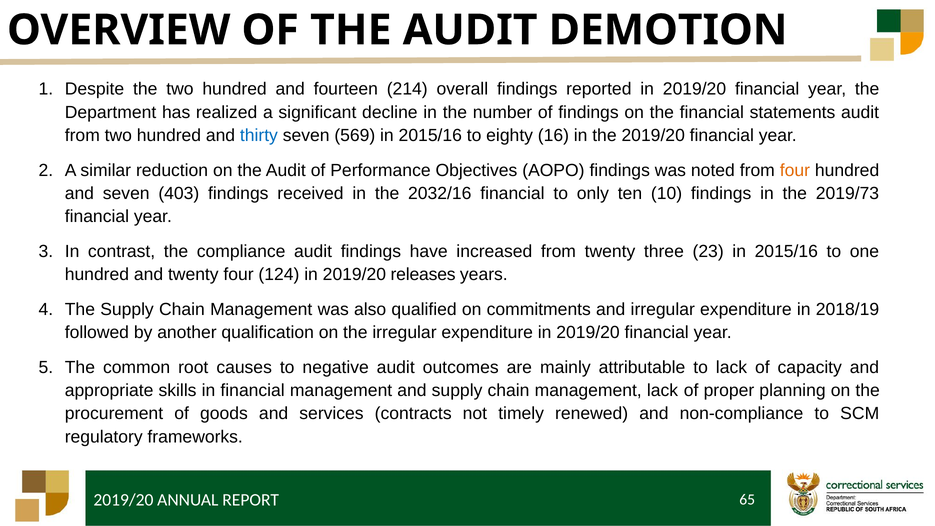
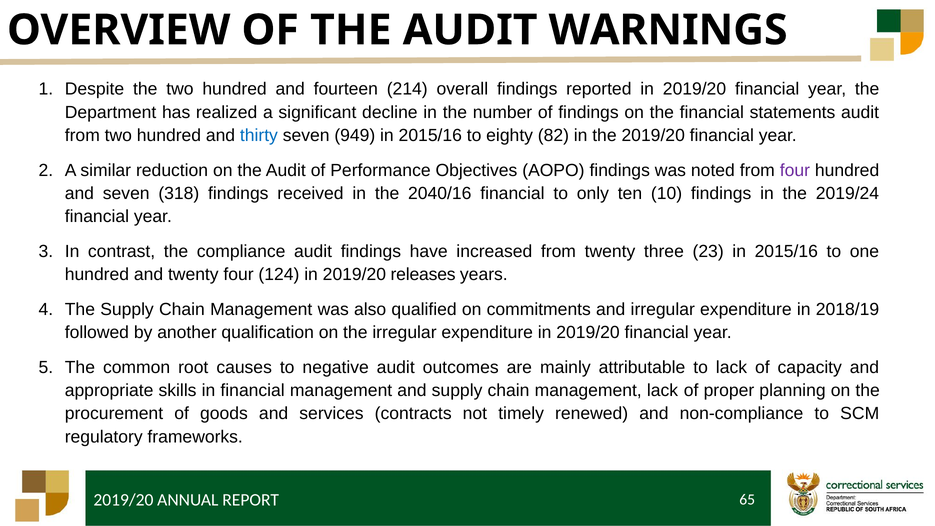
DEMOTION: DEMOTION -> WARNINGS (668, 30)
569: 569 -> 949 (355, 135)
16: 16 -> 82 (553, 135)
four colour: orange -> purple (795, 170)
403: 403 -> 318 (179, 193)
2032/16: 2032/16 -> 2040/16 (440, 193)
2019/73: 2019/73 -> 2019/24 (847, 193)
